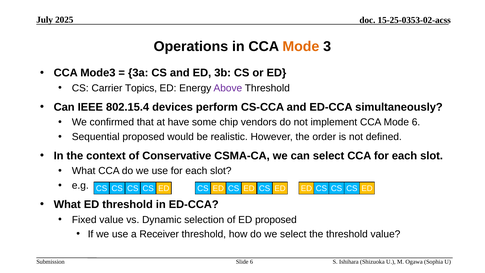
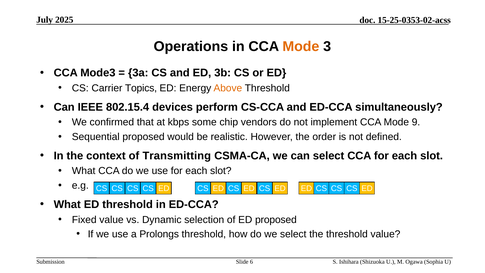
Above colour: purple -> orange (228, 88)
have: have -> kbps (178, 122)
Mode 6: 6 -> 9 (416, 122)
Conservative: Conservative -> Transmitting (177, 156)
Receiver: Receiver -> Prolongs (159, 234)
